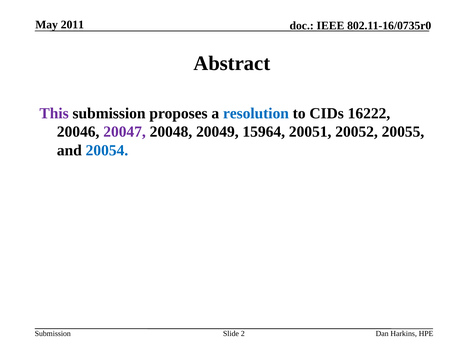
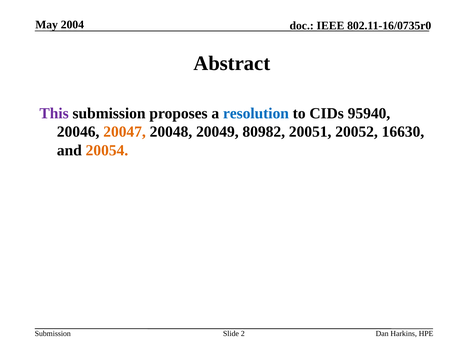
2011: 2011 -> 2004 (72, 25)
16222: 16222 -> 95940 (369, 113)
20047 colour: purple -> orange (125, 132)
15964: 15964 -> 80982 (264, 132)
20055: 20055 -> 16630 (403, 132)
20054 colour: blue -> orange (107, 150)
